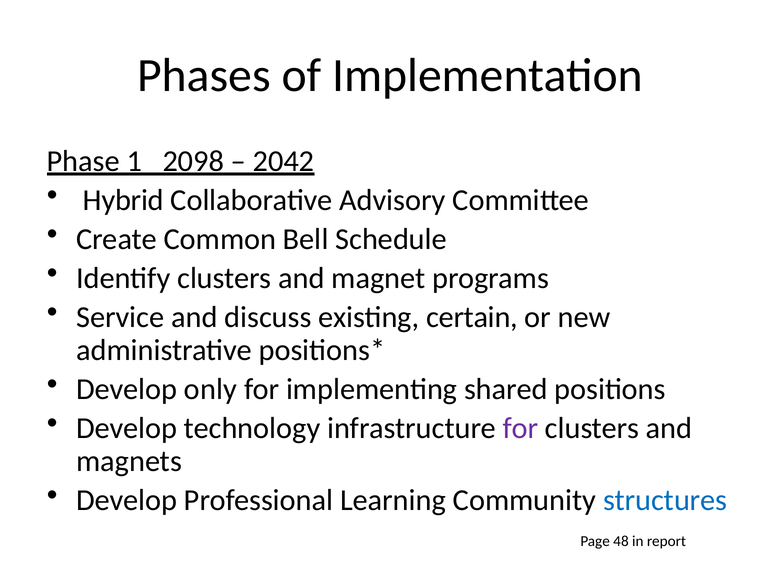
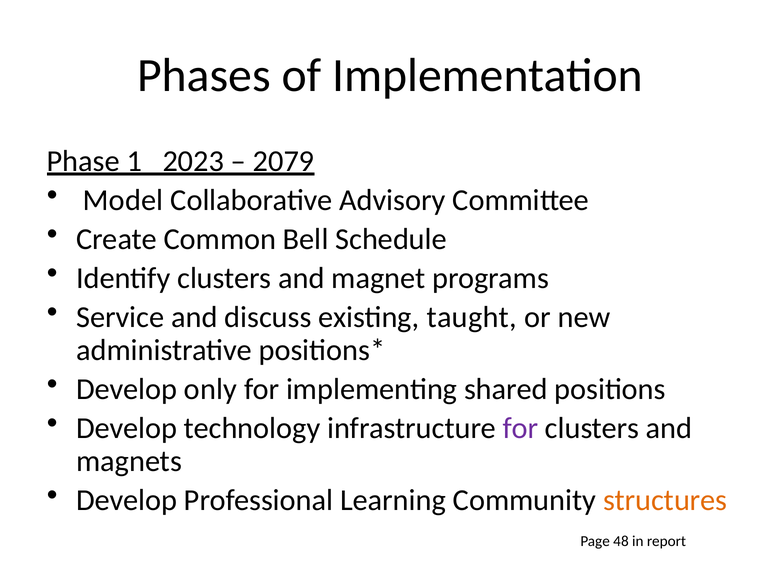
2098: 2098 -> 2023 (193, 161)
2042: 2042 -> 2079 (284, 161)
Hybrid: Hybrid -> Model (123, 200)
certain: certain -> taught (472, 317)
structures colour: blue -> orange (665, 500)
